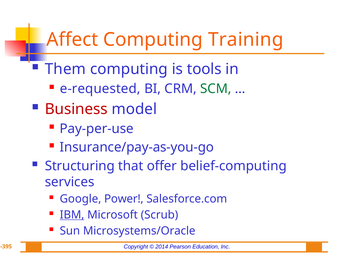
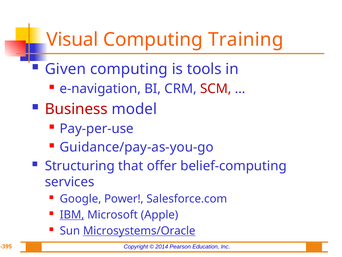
Affect: Affect -> Visual (72, 40)
Them: Them -> Given (65, 69)
e-requested: e-requested -> e-navigation (100, 89)
SCM colour: green -> red (216, 89)
Insurance/pay-as-you-go: Insurance/pay-as-you-go -> Guidance/pay-as-you-go (137, 147)
Scrub: Scrub -> Apple (160, 214)
Microsystems/Oracle underline: none -> present (139, 230)
